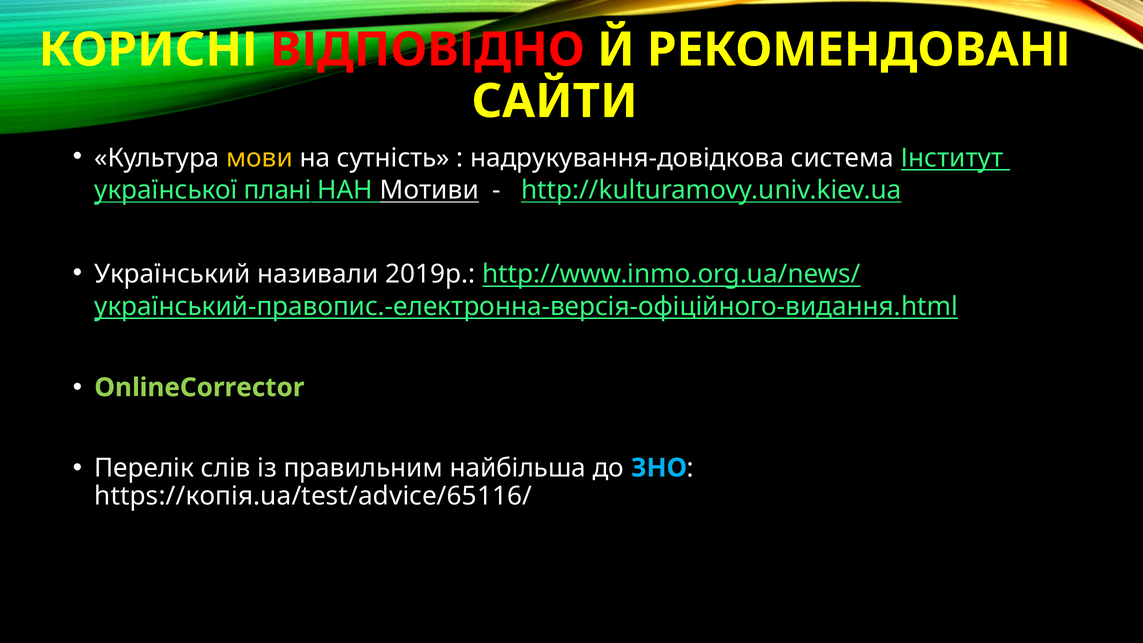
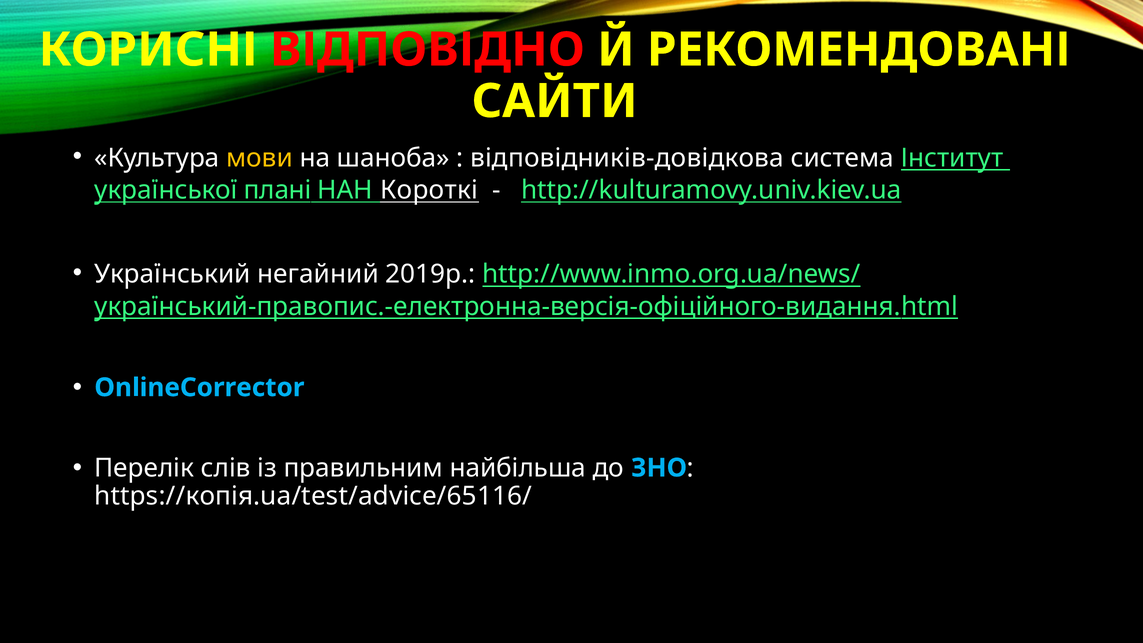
сутність: сутність -> шаноба (393, 158)
надрукування-довідкова: надрукування-довідкова -> відповідників-довідкова (627, 158)
Мотиви: Мотиви -> Короткі (429, 190)
називали: називали -> негайний (318, 274)
OnlineCorrector colour: light green -> light blue (199, 387)
